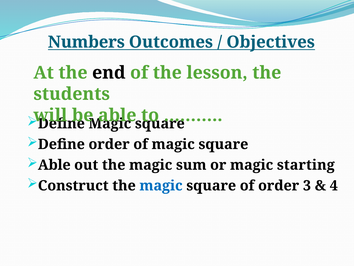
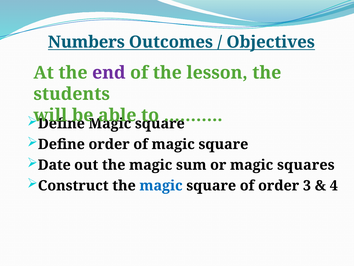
end colour: black -> purple (109, 73)
Able: Able -> Date (54, 165)
starting: starting -> squares (306, 165)
